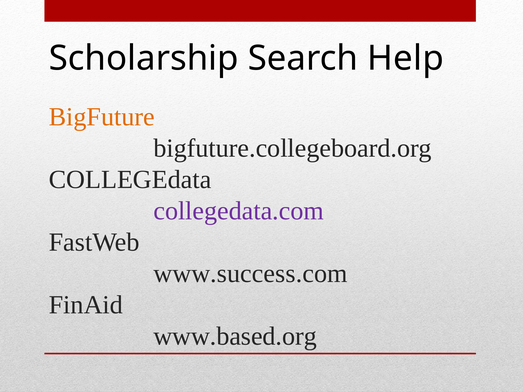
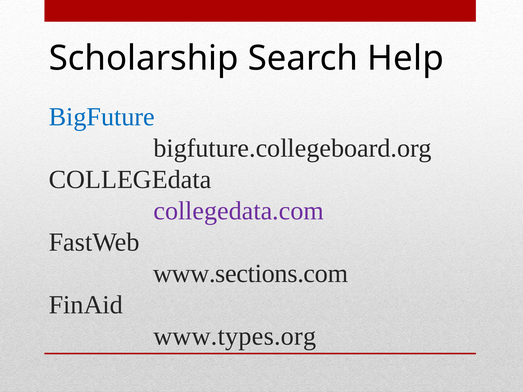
BigFuture colour: orange -> blue (102, 117)
www.success.com: www.success.com -> www.sections.com (251, 274)
www.based.org: www.based.org -> www.types.org (235, 337)
